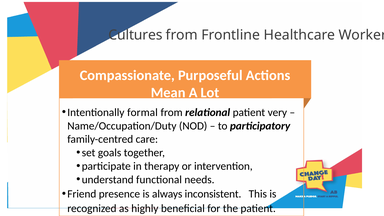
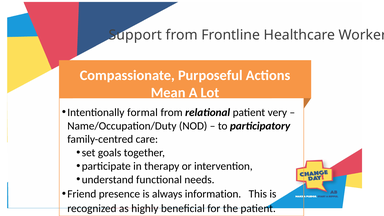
Cultures: Cultures -> Support (135, 35)
inconsistent: inconsistent -> information (213, 194)
